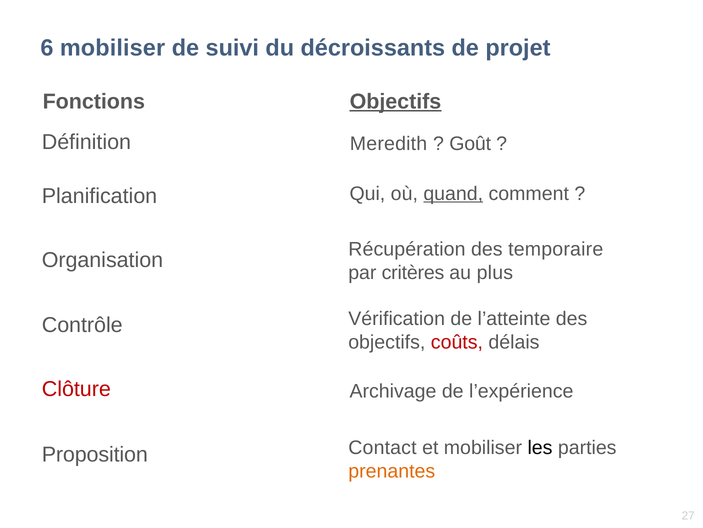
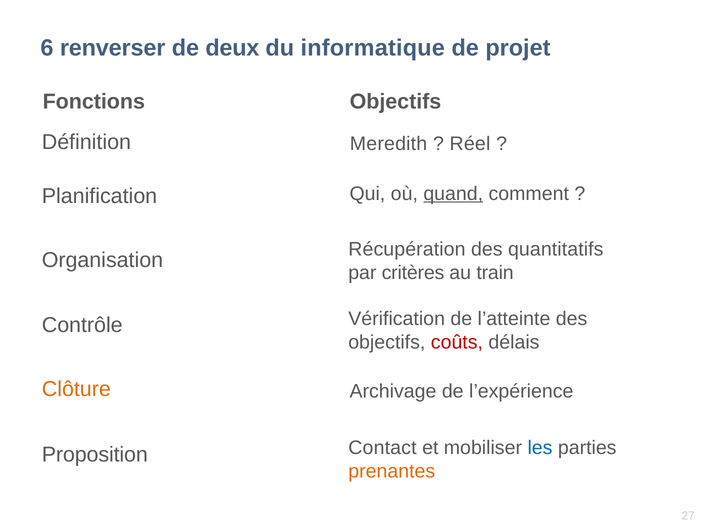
6 mobiliser: mobiliser -> renverser (113, 48)
suivi: suivi -> deux (232, 48)
décroissants: décroissants -> informatique (373, 48)
Objectifs underline: present -> none (395, 101)
Goût: Goût -> Réel (470, 143)
temporaire: temporaire -> quantitatifs (556, 249)
plus: plus -> train (495, 272)
Clôture colour: red -> orange (76, 388)
les colour: black -> blue (540, 447)
